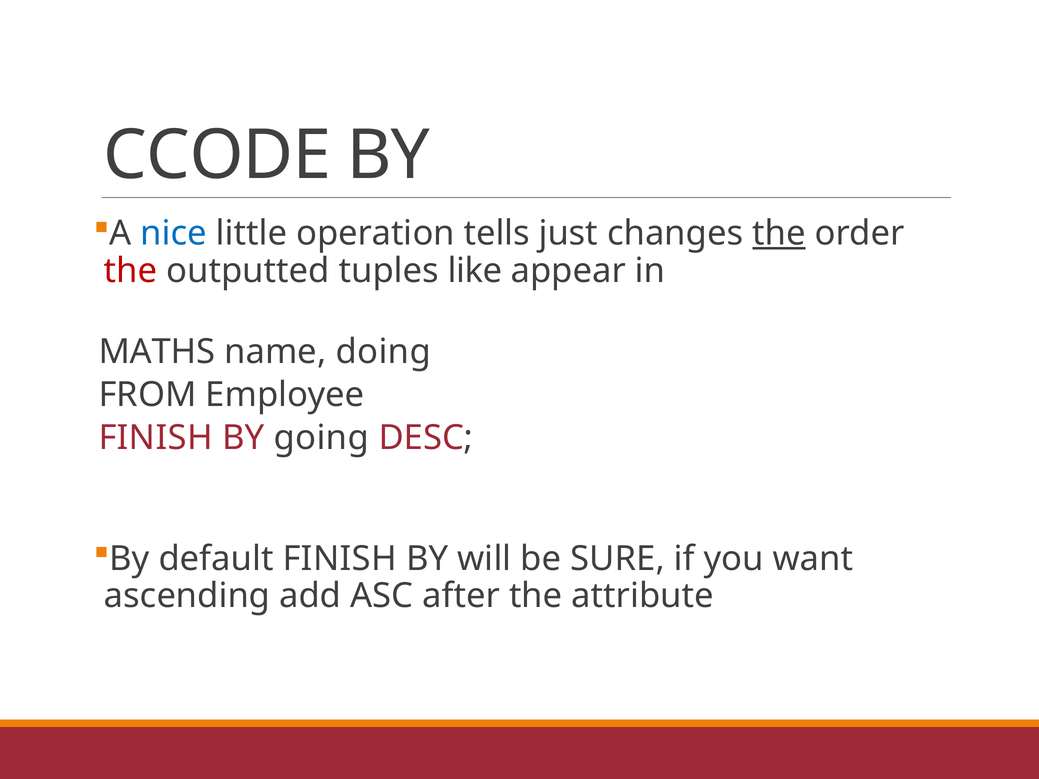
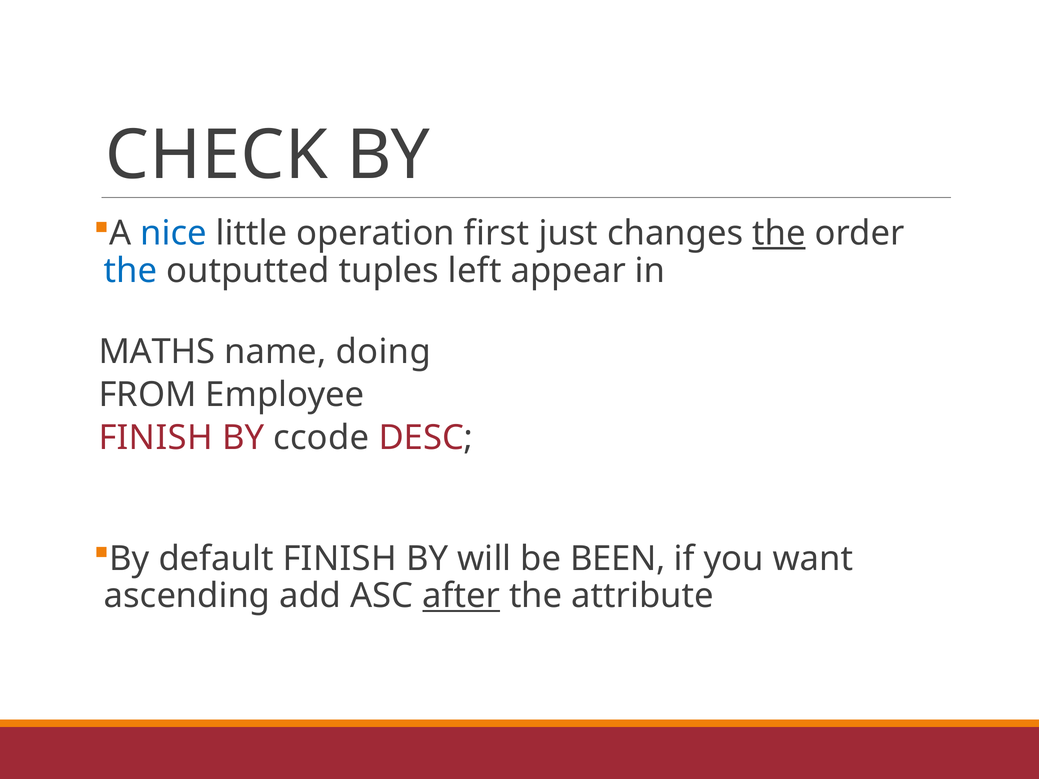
CCODE: CCODE -> CHECK (217, 155)
tells: tells -> first (497, 233)
the colour: red -> blue (131, 271)
like: like -> left (475, 271)
going: going -> ccode (321, 438)
SURE: SURE -> BEEN (618, 559)
after underline: none -> present (461, 596)
